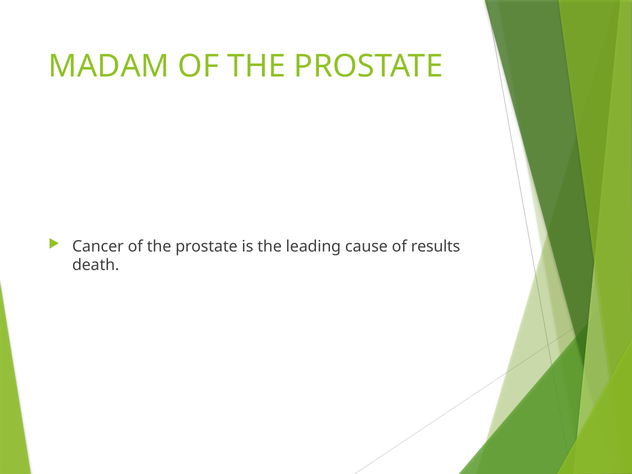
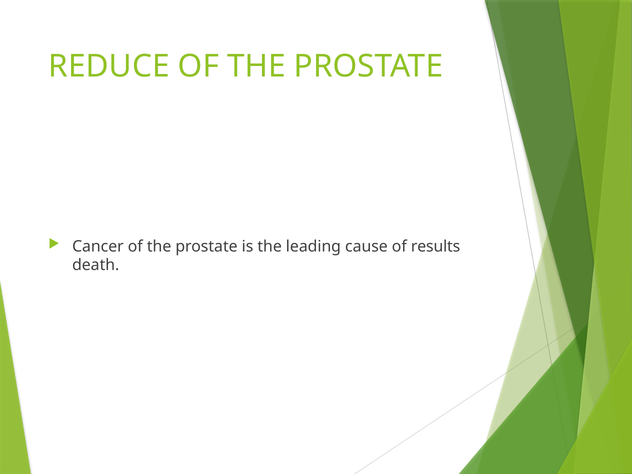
MADAM: MADAM -> REDUCE (109, 66)
